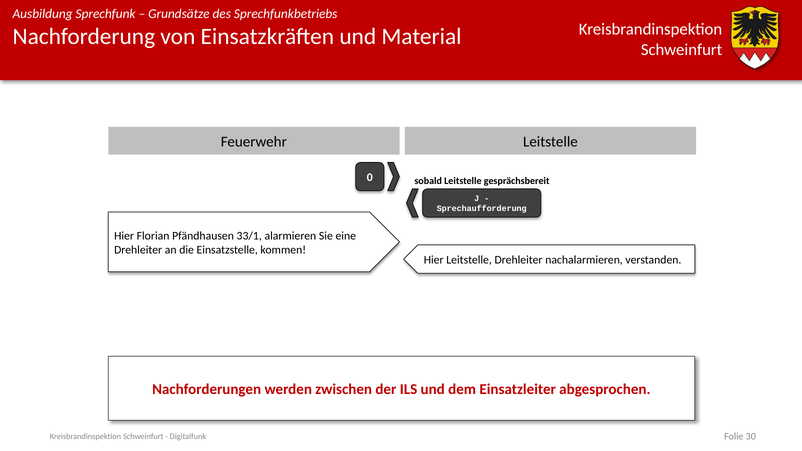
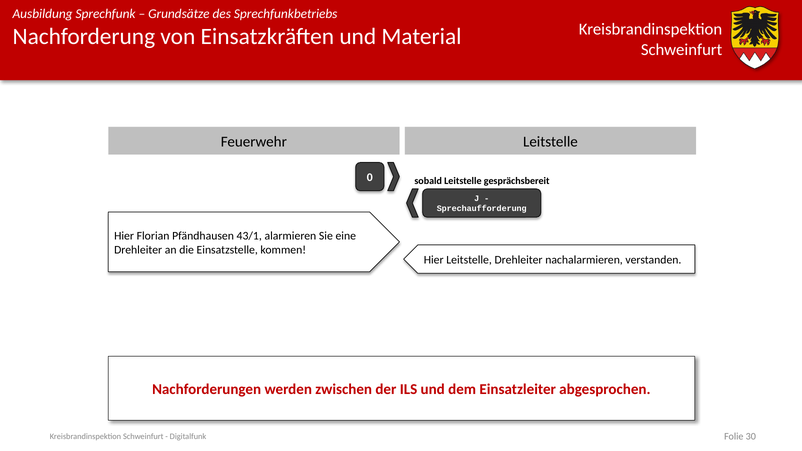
33/1: 33/1 -> 43/1 (249, 236)
